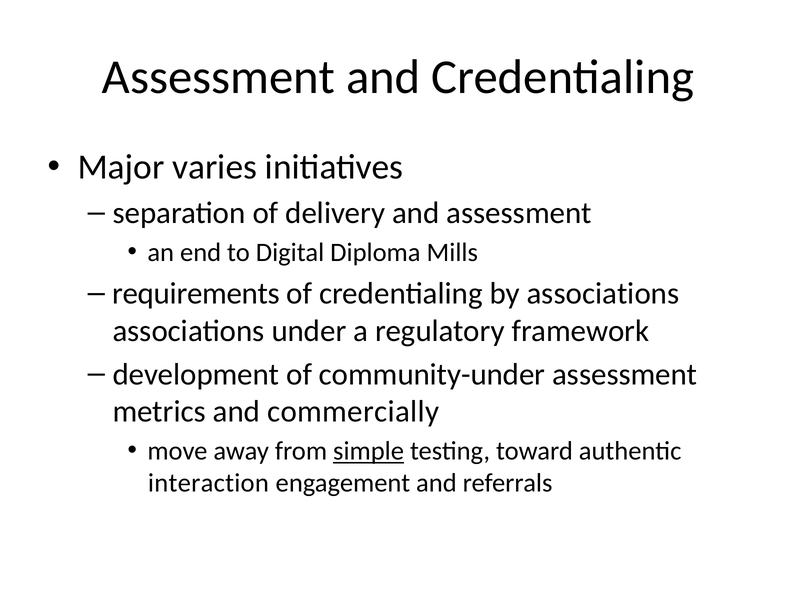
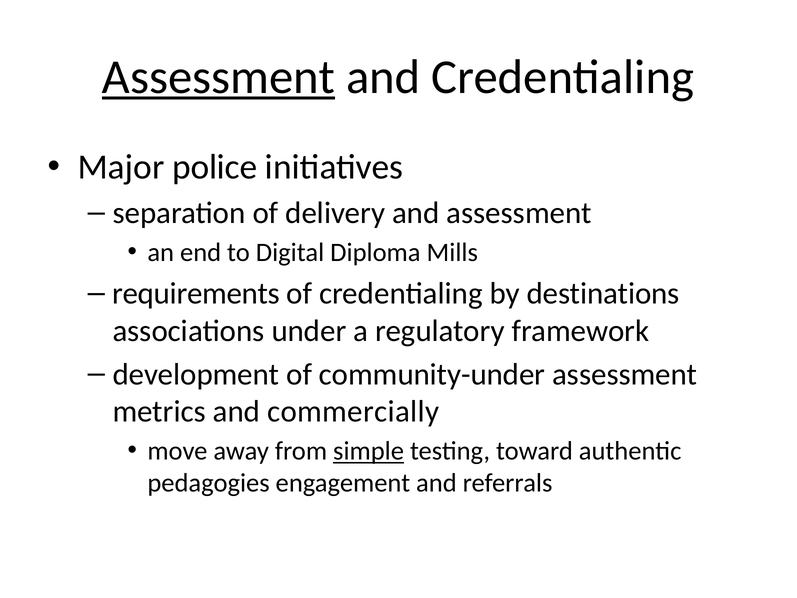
Assessment underline: none -> present (218, 77)
varies: varies -> police (215, 167)
by associations: associations -> destinations (603, 294)
interaction: interaction -> pedagogies (209, 483)
